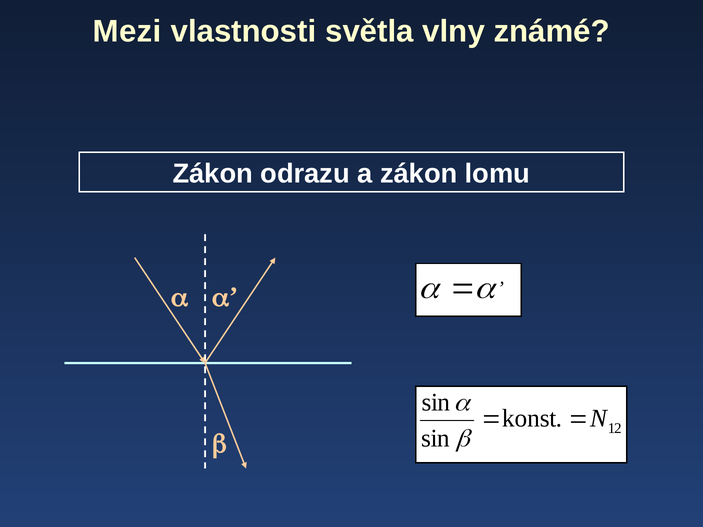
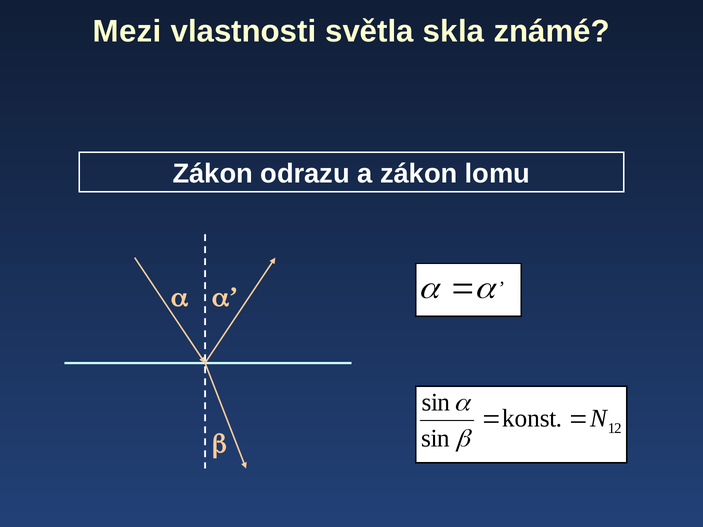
vlny: vlny -> skla (454, 31)
